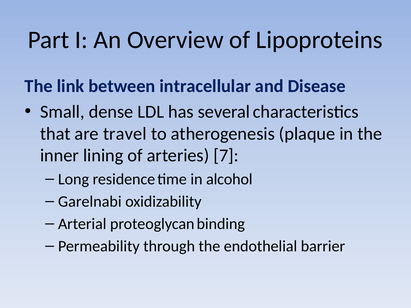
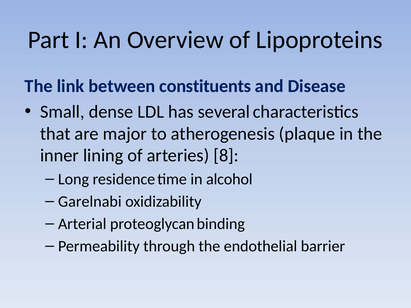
intracellular: intracellular -> constituents (205, 86)
travel: travel -> major (125, 134)
7: 7 -> 8 (226, 156)
